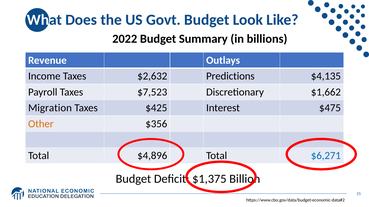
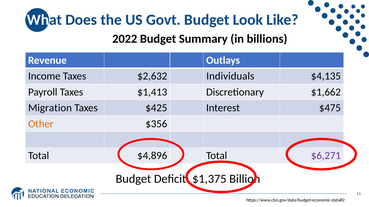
Predictions: Predictions -> Individuals (230, 76)
$7,523: $7,523 -> $1,413 (152, 92)
$6,271 colour: blue -> purple (326, 156)
